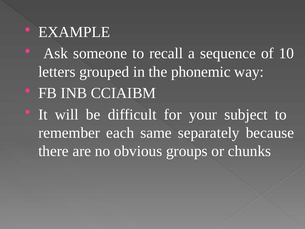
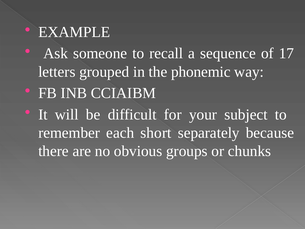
10: 10 -> 17 (286, 53)
same: same -> short (156, 133)
